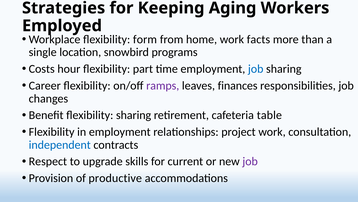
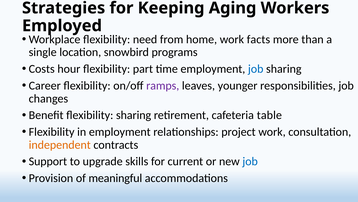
form: form -> need (145, 39)
finances: finances -> younger (238, 85)
independent colour: blue -> orange (60, 144)
Respect: Respect -> Support (48, 161)
job colour: purple -> blue (250, 161)
productive: productive -> meaningful (115, 178)
